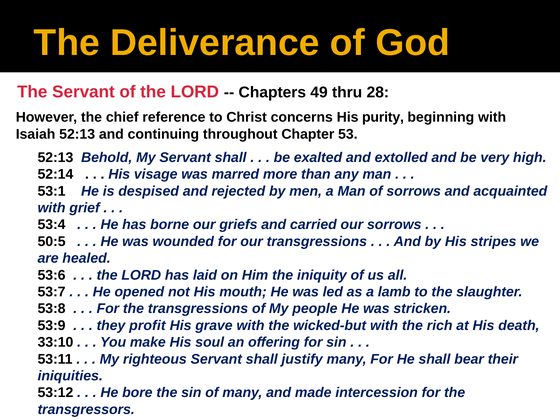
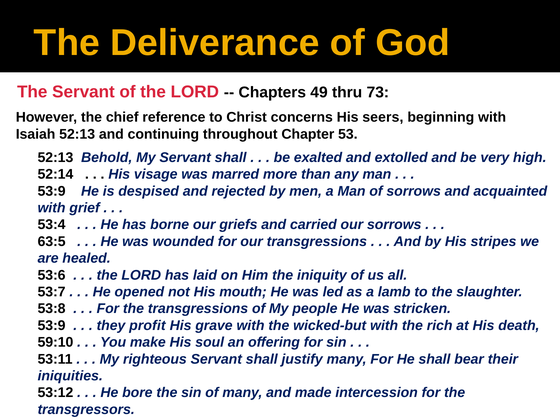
28: 28 -> 73 (378, 92)
purity: purity -> seers (383, 117)
53:1: 53:1 -> 53:9 (52, 191)
50:5: 50:5 -> 63:5 (52, 241)
33:10: 33:10 -> 59:10 (55, 342)
